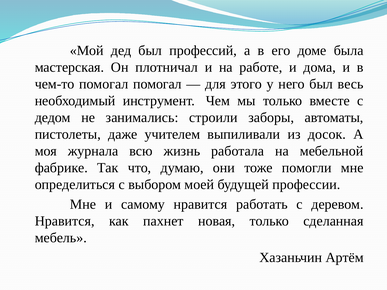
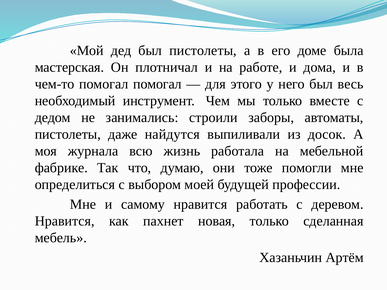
был профессий: профессий -> пистолеты (203, 51)
учителем: учителем -> найдутся (172, 134)
